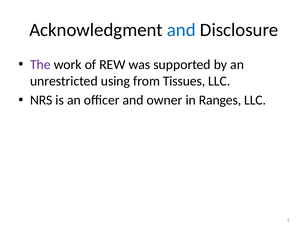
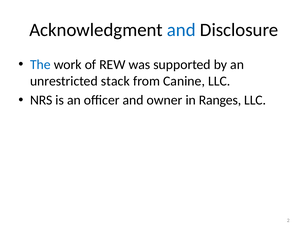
The colour: purple -> blue (40, 65)
using: using -> stack (115, 81)
Tissues: Tissues -> Canine (184, 81)
